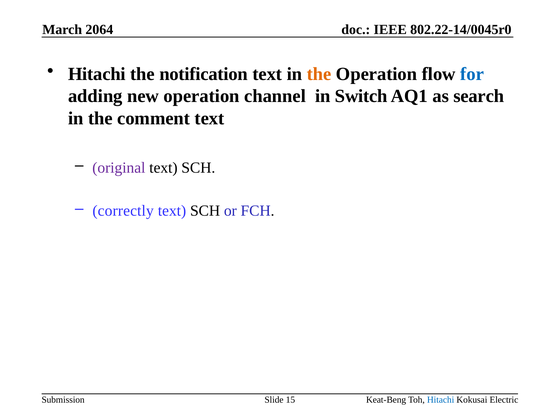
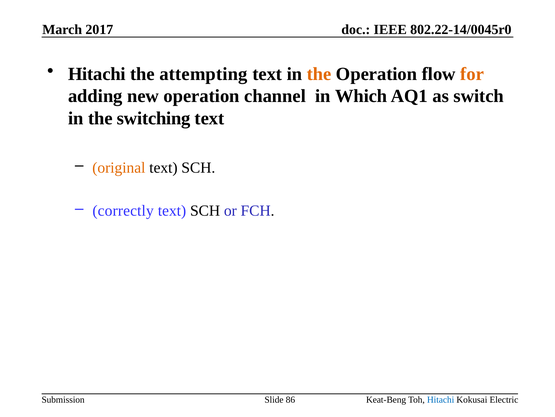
2064: 2064 -> 2017 (99, 30)
notification: notification -> attempting (204, 74)
for colour: blue -> orange (472, 74)
Switch: Switch -> Which (361, 96)
search: search -> switch (479, 96)
comment: comment -> switching (154, 118)
original colour: purple -> orange (119, 167)
15: 15 -> 86 (290, 399)
